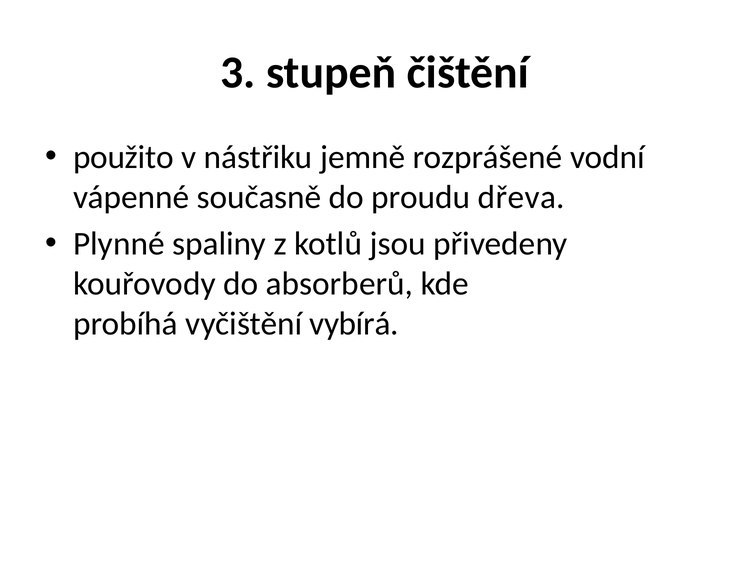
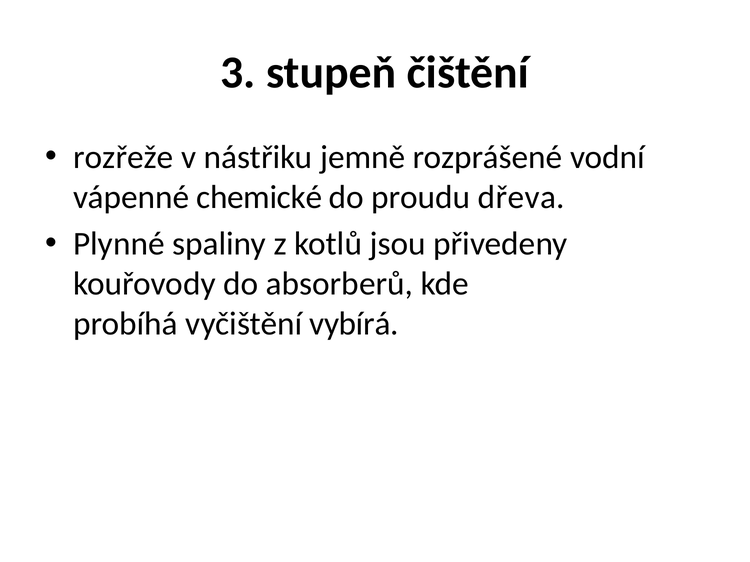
použito: použito -> rozřeže (123, 157)
současně: současně -> chemické (259, 197)
